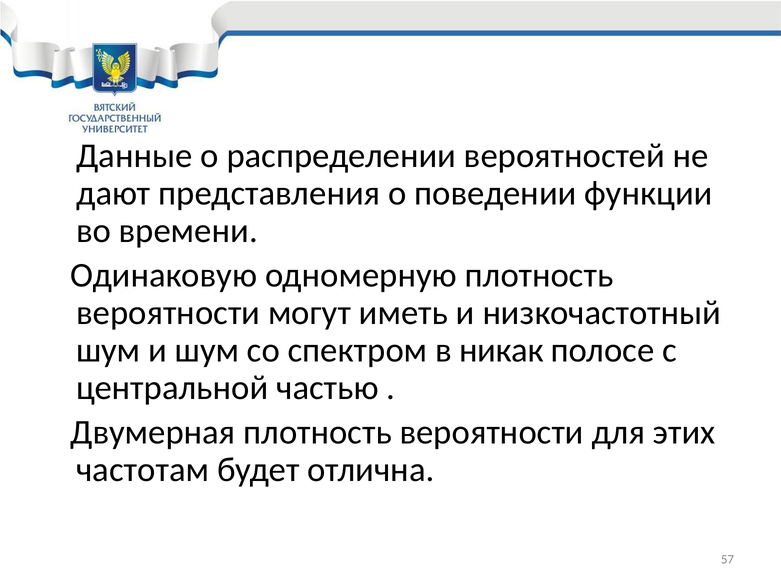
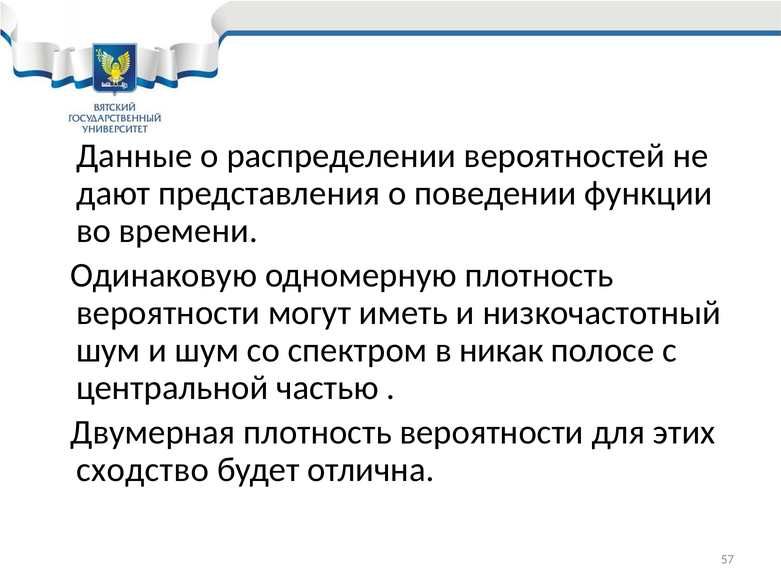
частотам: частотам -> сходство (143, 469)
